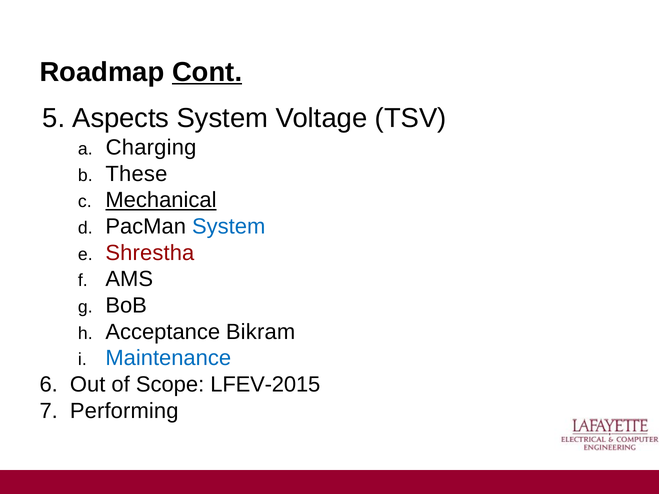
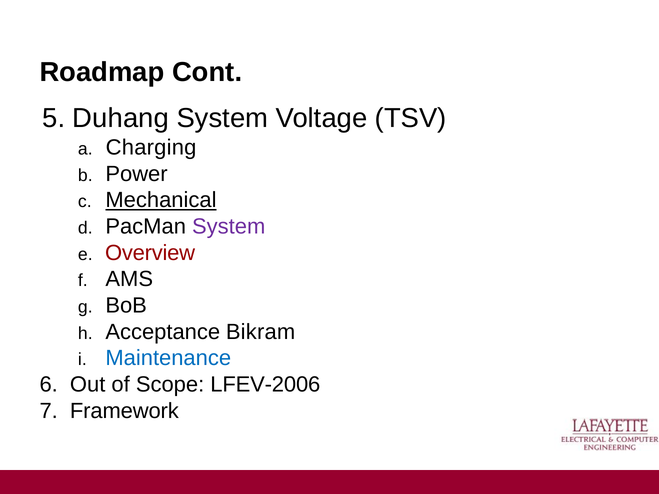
Cont underline: present -> none (207, 72)
Aspects: Aspects -> Duhang (121, 118)
These: These -> Power (137, 174)
System colour: blue -> purple (229, 227)
Shrestha: Shrestha -> Overview (150, 253)
LFEV-2015: LFEV-2015 -> LFEV-2006 (265, 385)
Performing: Performing -> Framework (124, 411)
